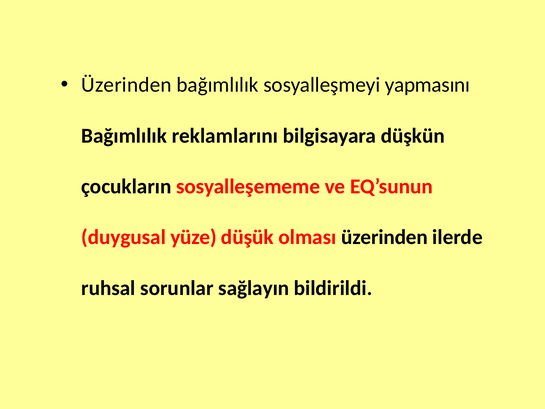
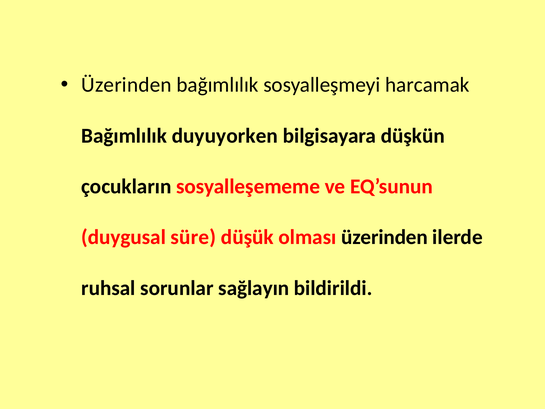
yapmasını: yapmasını -> harcamak (427, 85)
reklamlarını: reklamlarını -> duyuyorken (225, 136)
yüze: yüze -> süre (193, 237)
